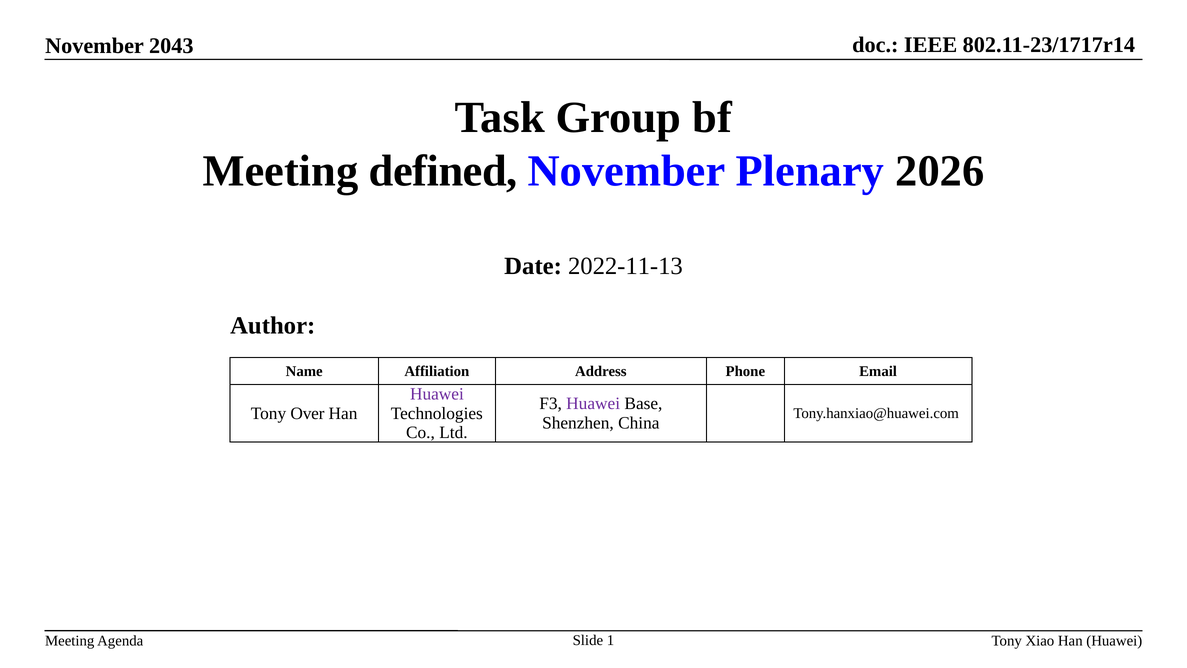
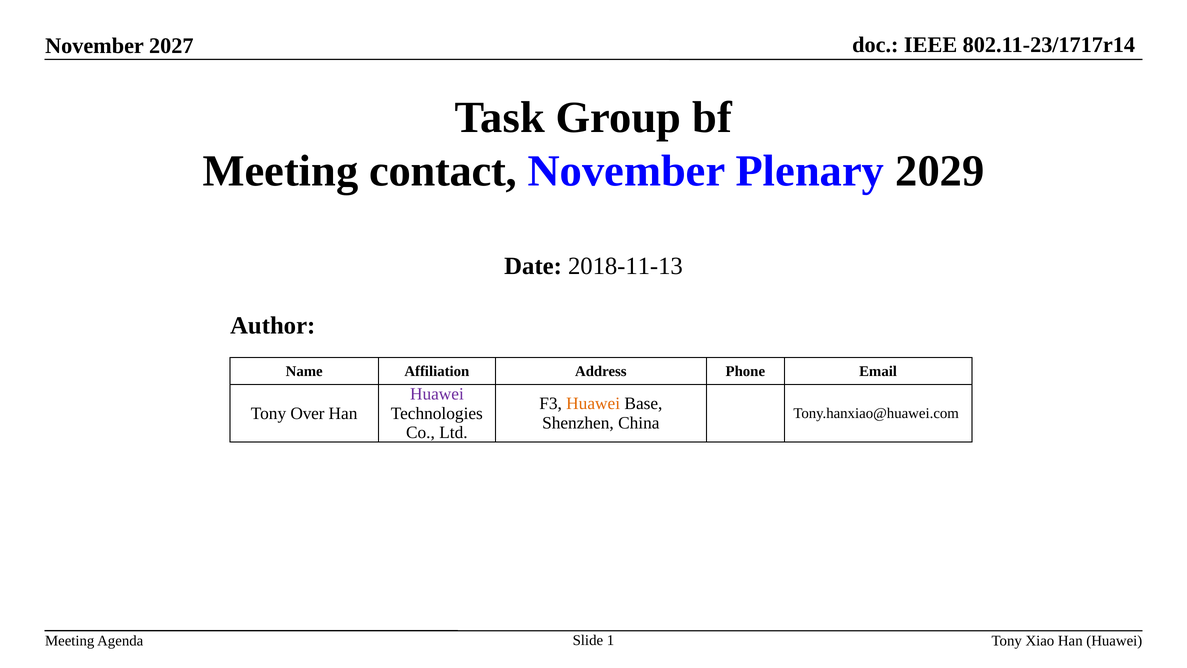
2043: 2043 -> 2027 (171, 46)
defined: defined -> contact (443, 171)
2026: 2026 -> 2029 (940, 171)
2022-11-13: 2022-11-13 -> 2018-11-13 (625, 266)
Huawei colour: purple -> orange (593, 404)
